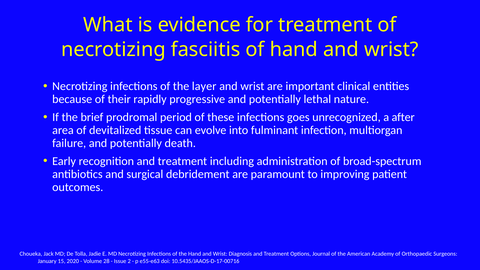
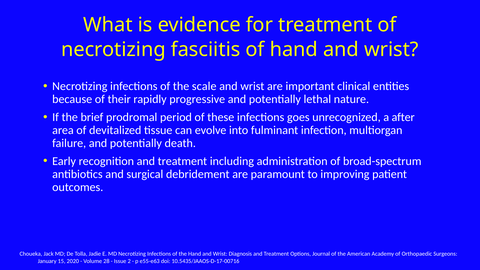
layer: layer -> scale (204, 86)
